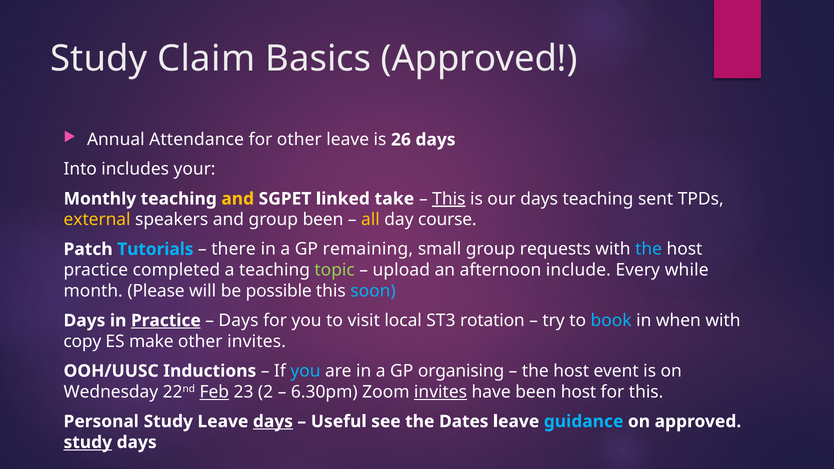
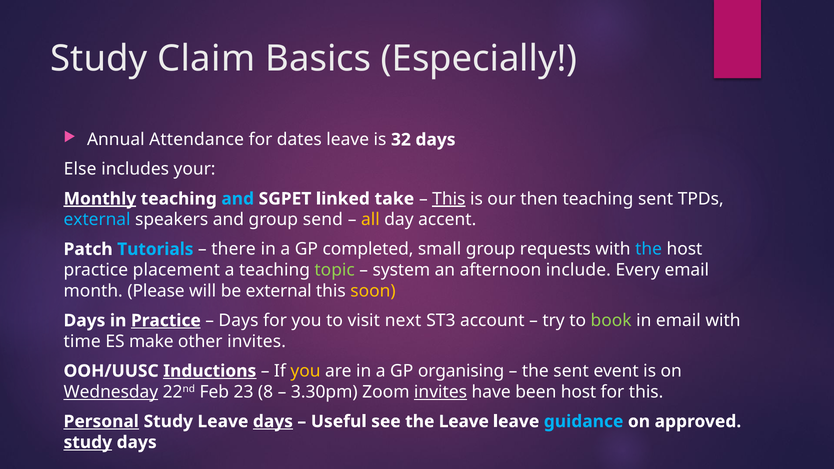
Basics Approved: Approved -> Especially (479, 59)
for other: other -> dates (299, 140)
26: 26 -> 32 (401, 140)
Into: Into -> Else (80, 169)
Monthly underline: none -> present (100, 199)
and colour: yellow -> light blue (238, 199)
our days: days -> then (539, 199)
external colour: yellow -> light blue (97, 220)
group been: been -> send (323, 220)
course: course -> accent (447, 220)
remaining: remaining -> completed (368, 249)
completed: completed -> placement (176, 270)
upload: upload -> system (401, 270)
Every while: while -> email (687, 270)
be possible: possible -> external (279, 291)
soon colour: light blue -> yellow (373, 291)
local: local -> next (403, 321)
rotation: rotation -> account (492, 321)
book colour: light blue -> light green (611, 321)
in when: when -> email (678, 321)
copy: copy -> time (82, 342)
Inductions underline: none -> present (210, 371)
you colour: light blue -> yellow (305, 371)
host: host -> sent (571, 371)
Wednesday underline: none -> present (111, 392)
Feb underline: present -> none (214, 392)
2: 2 -> 8 (266, 392)
6.30pm: 6.30pm -> 3.30pm (324, 392)
Personal underline: none -> present (101, 422)
the Dates: Dates -> Leave (464, 422)
